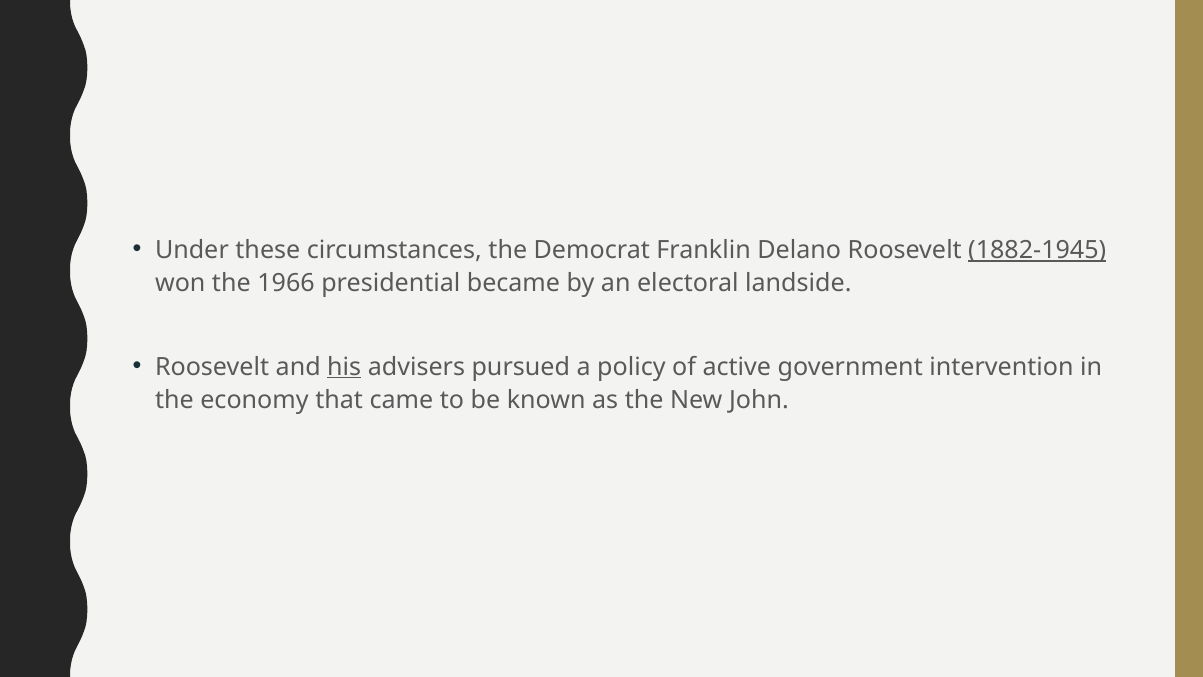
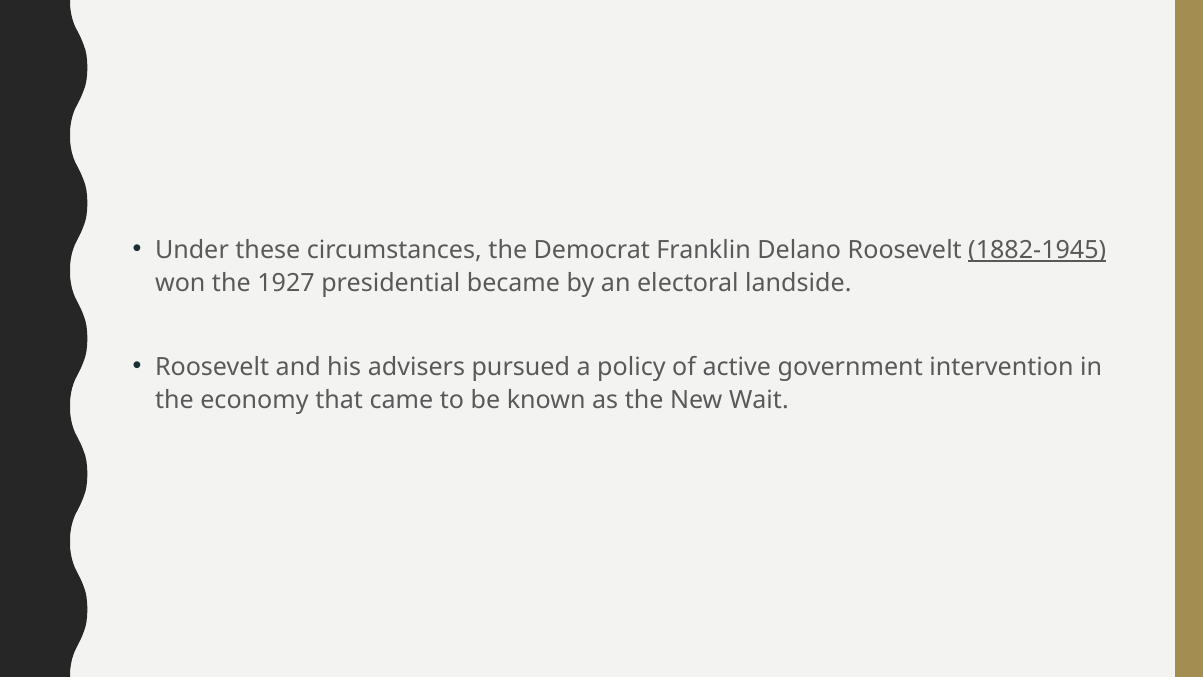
1966: 1966 -> 1927 (286, 283)
his underline: present -> none (344, 367)
John: John -> Wait (759, 400)
